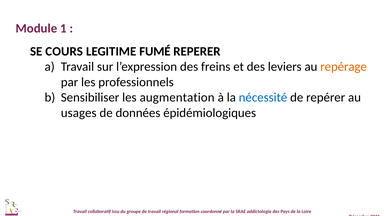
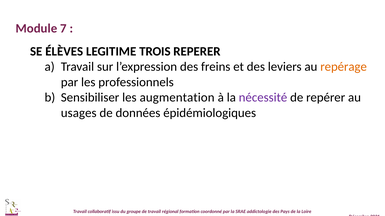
1: 1 -> 7 (63, 28)
COURS: COURS -> ÉLÈVES (64, 51)
FUMÉ: FUMÉ -> TROIS (155, 51)
nécessité colour: blue -> purple (263, 98)
